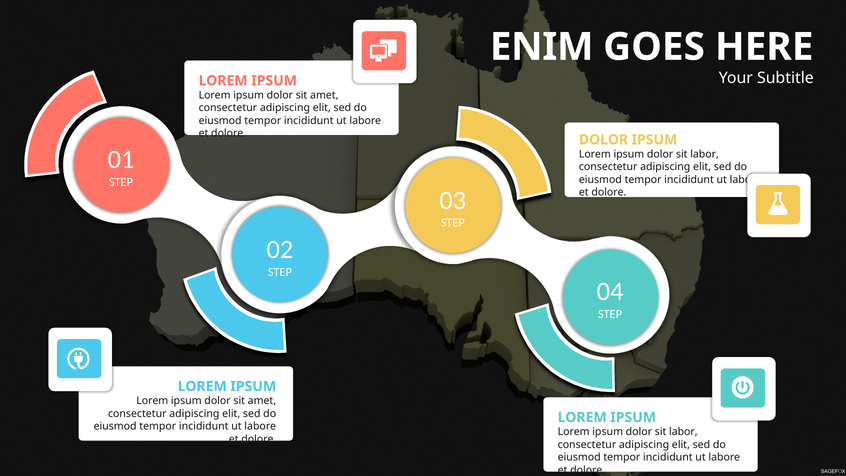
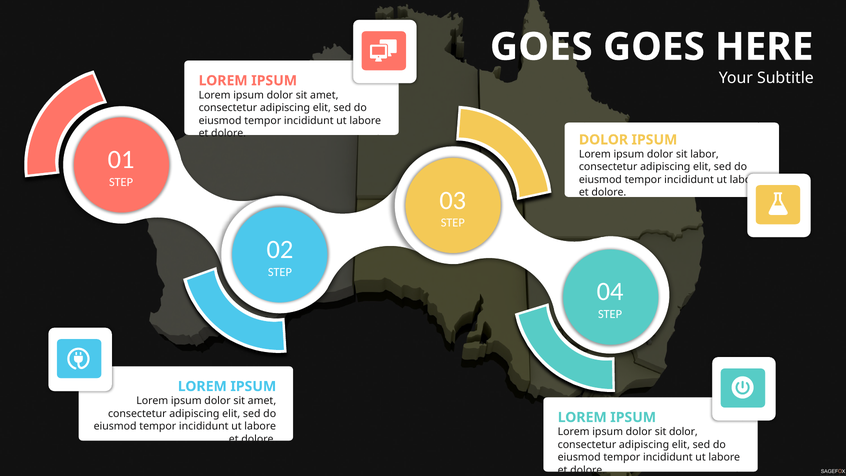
ENIM: ENIM -> GOES (541, 47)
labor: labor -> dolor (683, 432)
